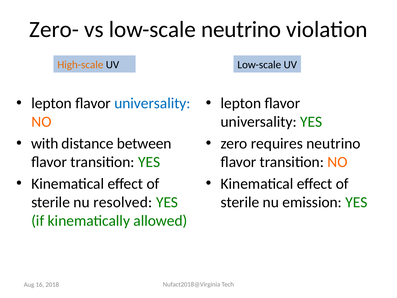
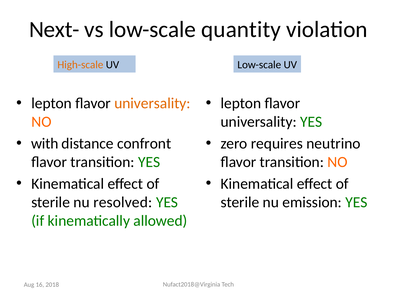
Zero-: Zero- -> Next- (54, 29)
low-scale neutrino: neutrino -> quantity (241, 29)
universality colour: blue -> orange (152, 103)
between: between -> confront (144, 143)
